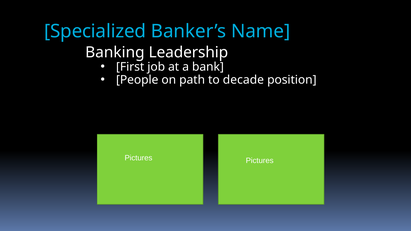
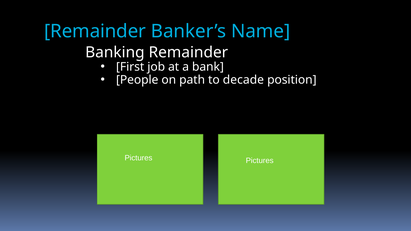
Specialized: Specialized -> Remainder (95, 31)
Banking Leadership: Leadership -> Remainder (188, 52)
